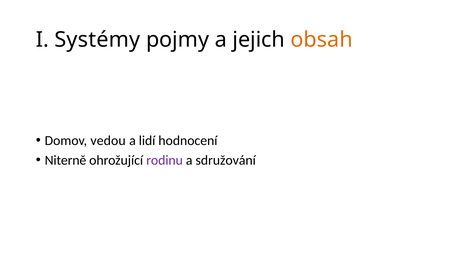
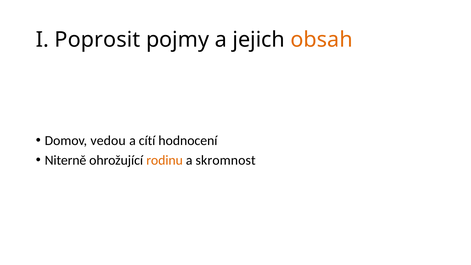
Systémy: Systémy -> Poprosit (97, 40)
lidí: lidí -> cítí (147, 141)
rodinu colour: purple -> orange (165, 160)
sdružování: sdružování -> skromnost (226, 160)
